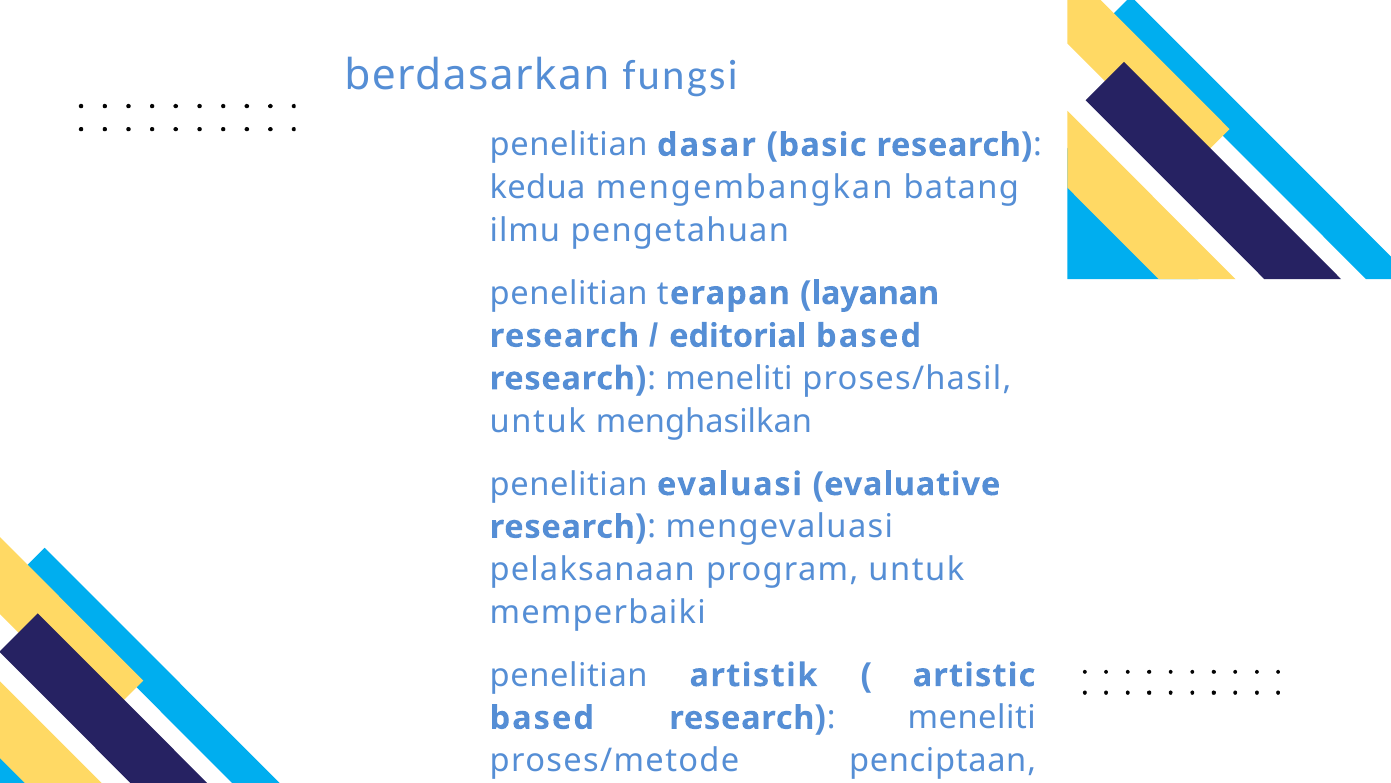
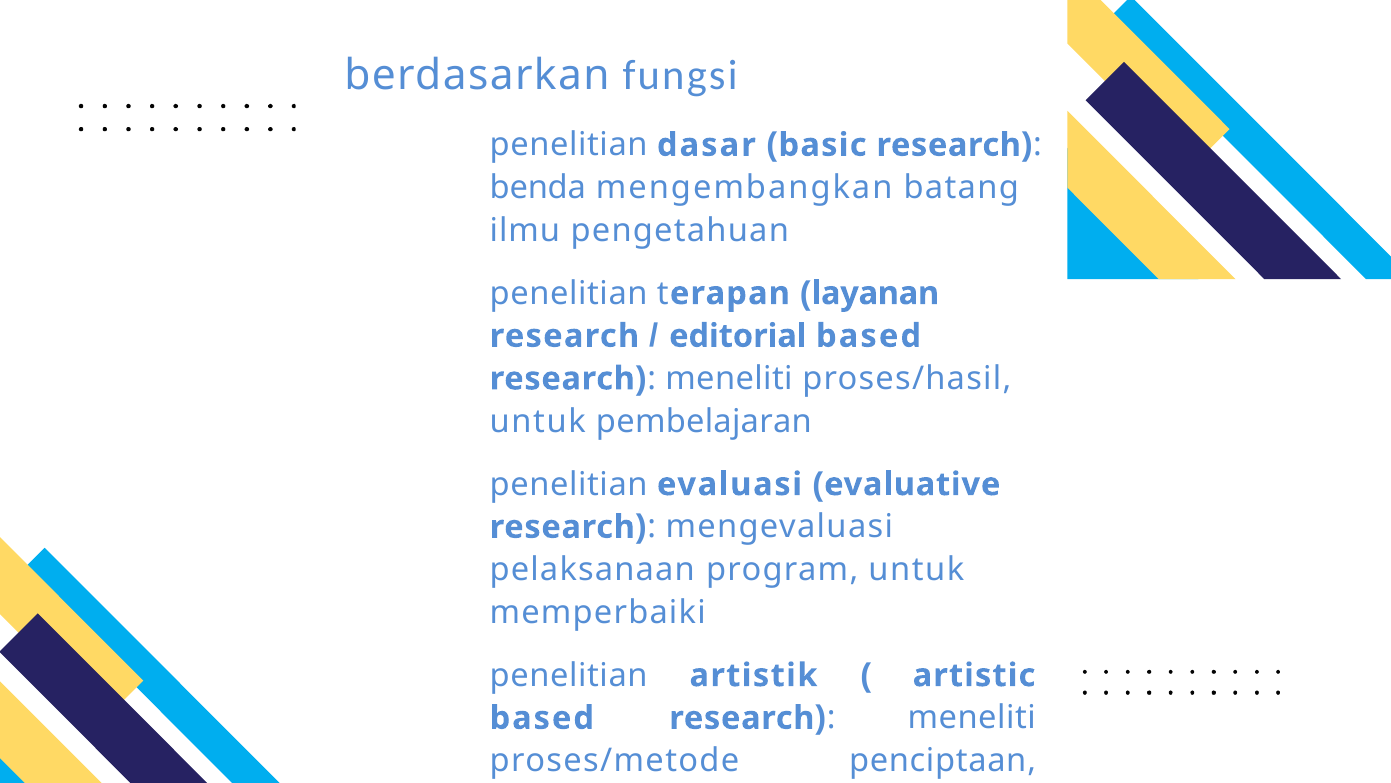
kedua: kedua -> benda (538, 188)
menghasilkan: menghasilkan -> pembelajaran (704, 421)
